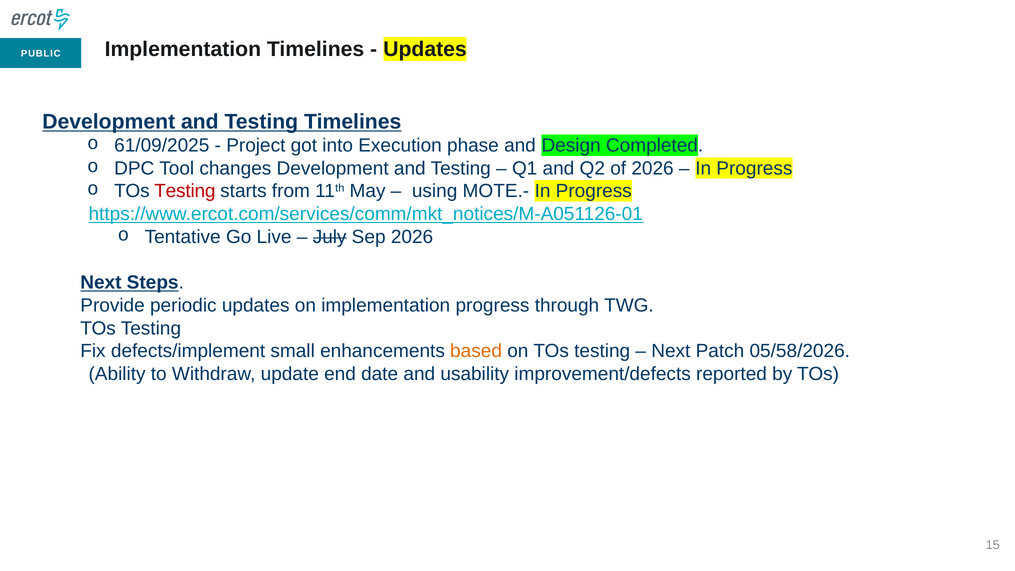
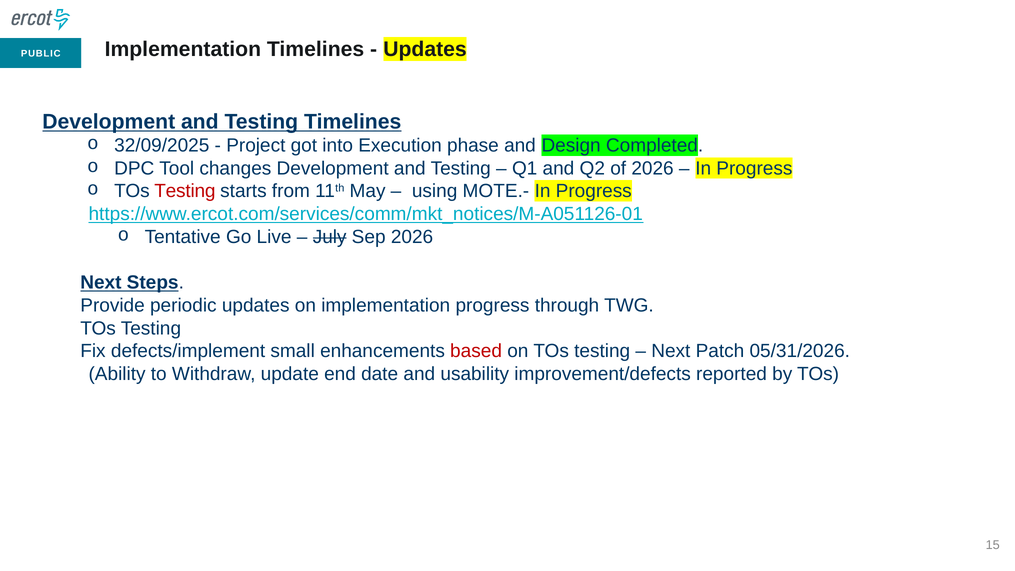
61/09/2025: 61/09/2025 -> 32/09/2025 (162, 145)
based colour: orange -> red (476, 351)
05/58/2026: 05/58/2026 -> 05/31/2026 (800, 351)
